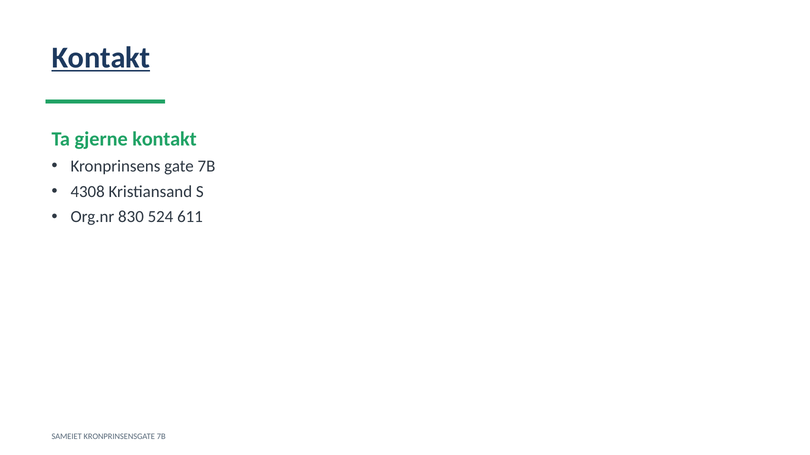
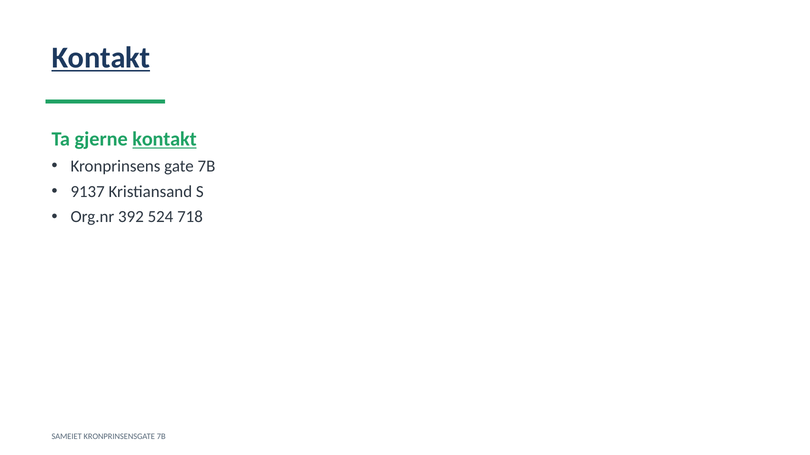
kontakt underline: none -> present (164, 139)
4308: 4308 -> 9137 (88, 192)
830: 830 -> 392 (131, 217)
611: 611 -> 718 (190, 217)
